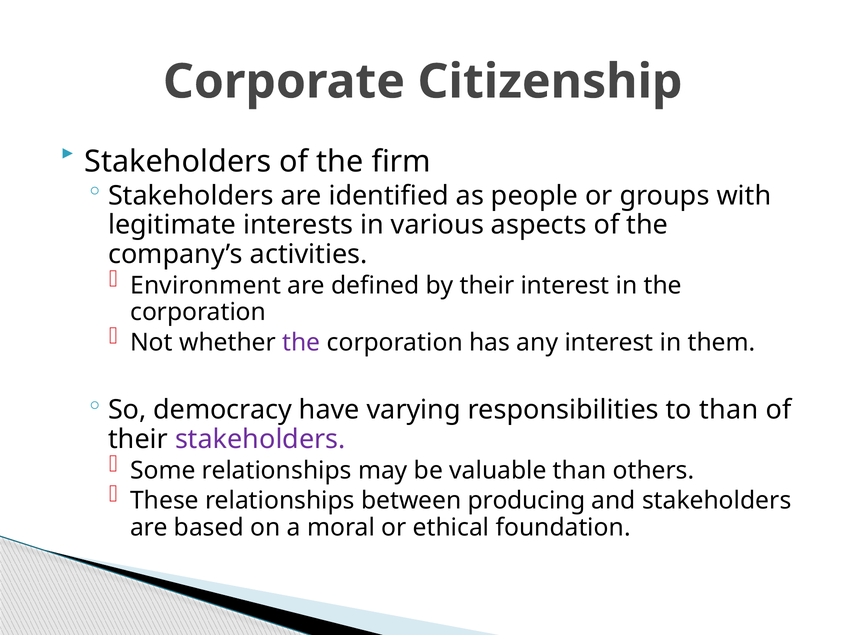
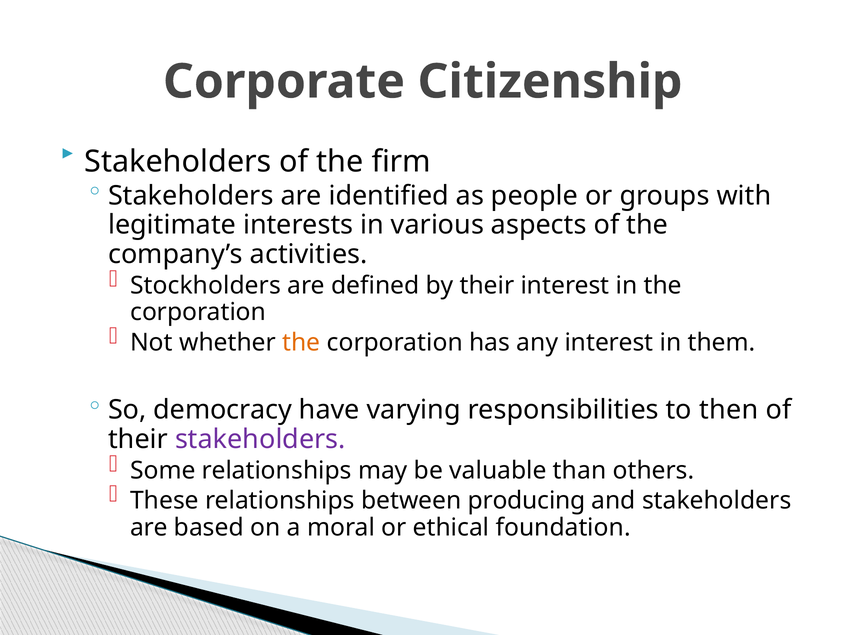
Environment: Environment -> Stockholders (206, 285)
the colour: purple -> orange (301, 342)
to than: than -> then (729, 410)
